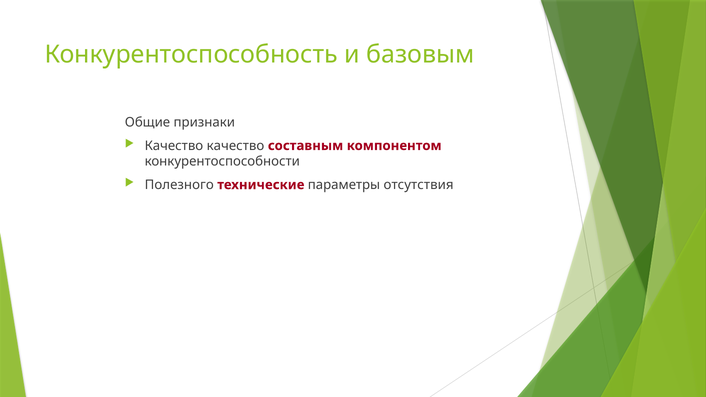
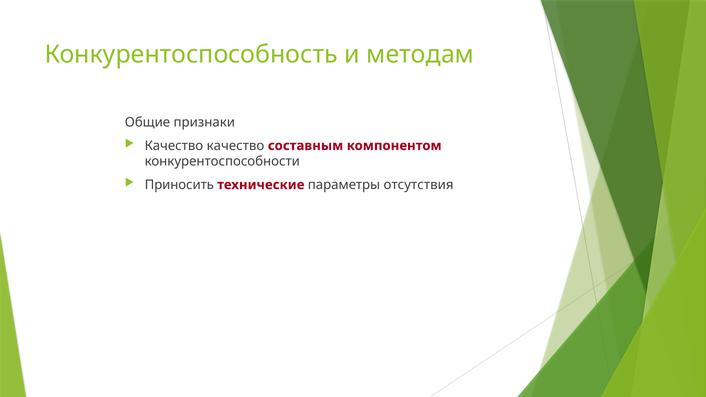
базовым: базовым -> методам (420, 55)
Полезного: Полезного -> Приносить (179, 185)
